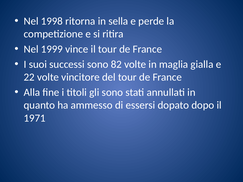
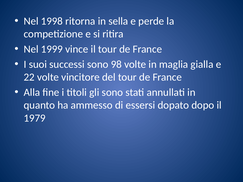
82: 82 -> 98 (116, 64)
1971: 1971 -> 1979 (35, 118)
